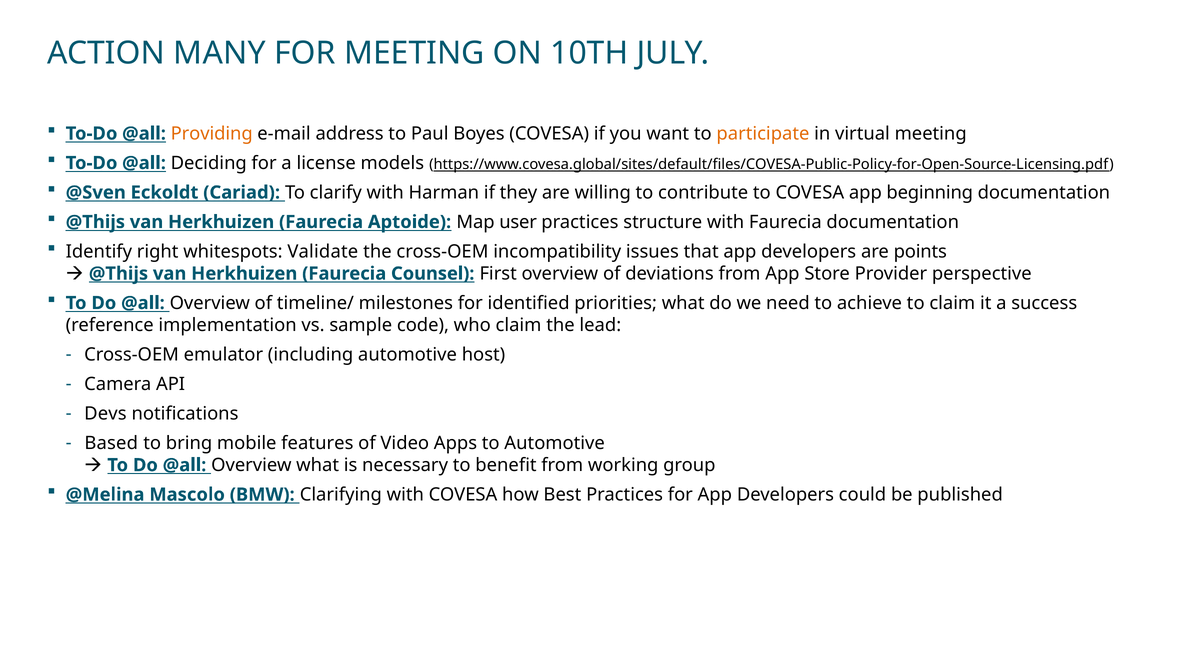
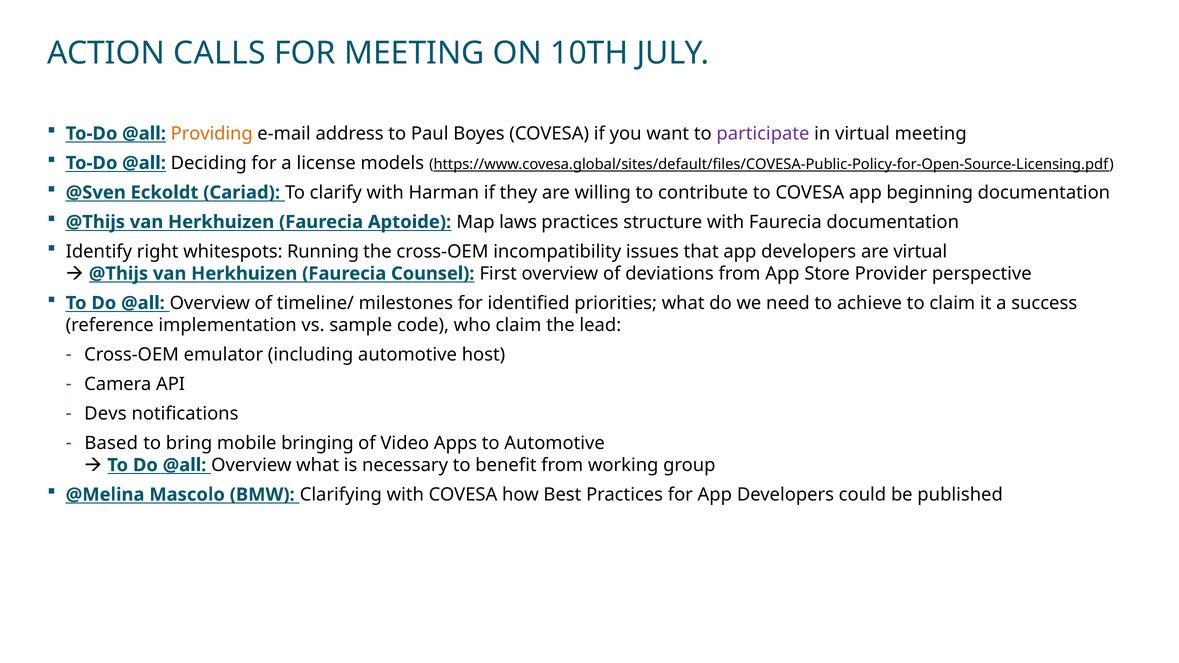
MANY: MANY -> CALLS (220, 53)
participate colour: orange -> purple (763, 134)
user: user -> laws (518, 222)
Validate: Validate -> Running (323, 252)
are points: points -> virtual (920, 252)
features: features -> bringing (317, 443)
